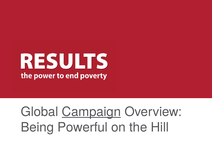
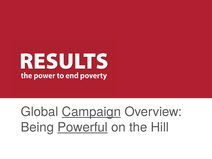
Powerful underline: none -> present (83, 127)
